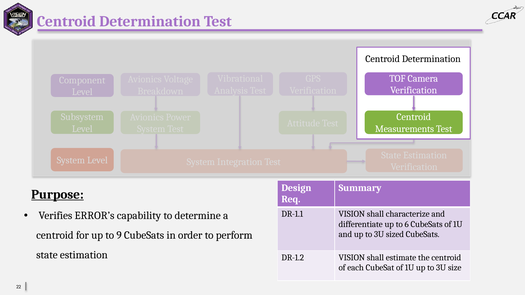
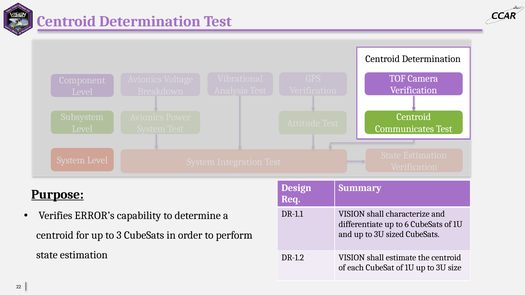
Measurements: Measurements -> Communicates (405, 129)
9: 9 -> 3 (119, 236)
